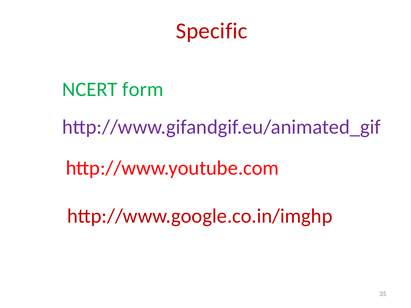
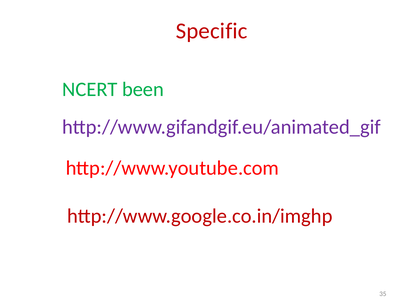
form: form -> been (143, 89)
